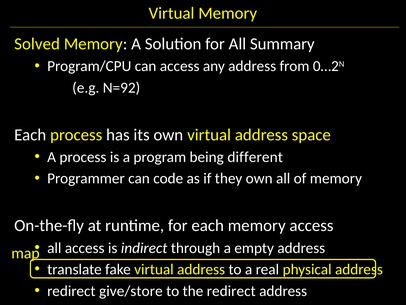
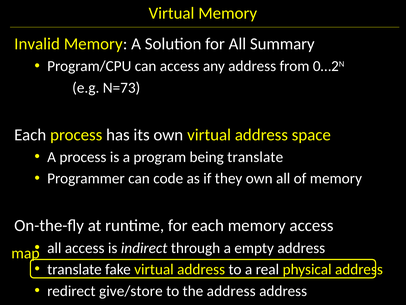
Solved: Solved -> Invalid (37, 44)
N=92: N=92 -> N=73 (122, 88)
being different: different -> translate (255, 157)
the redirect: redirect -> address (231, 291)
